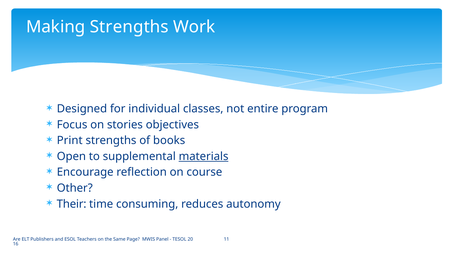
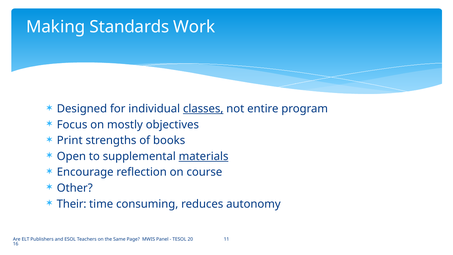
Making Strengths: Strengths -> Standards (129, 27)
classes underline: none -> present (203, 109)
stories: stories -> mostly (125, 125)
